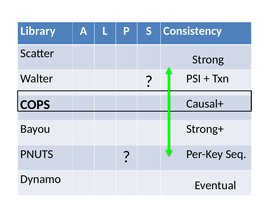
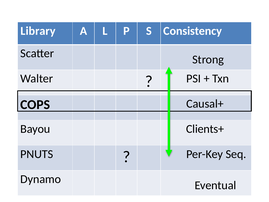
Strong+: Strong+ -> Clients+ (205, 129)
